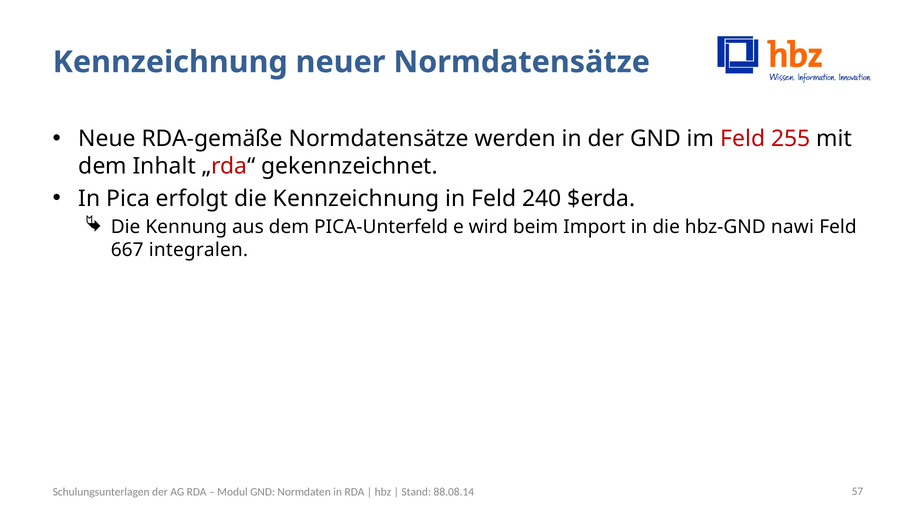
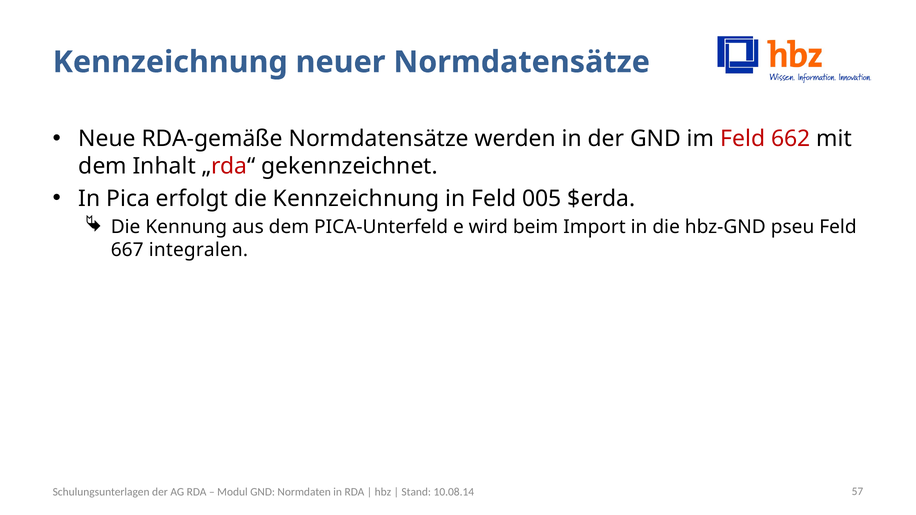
255: 255 -> 662 (791, 139)
240: 240 -> 005 (542, 199)
nawi: nawi -> pseu (793, 227)
88.08.14: 88.08.14 -> 10.08.14 (454, 492)
